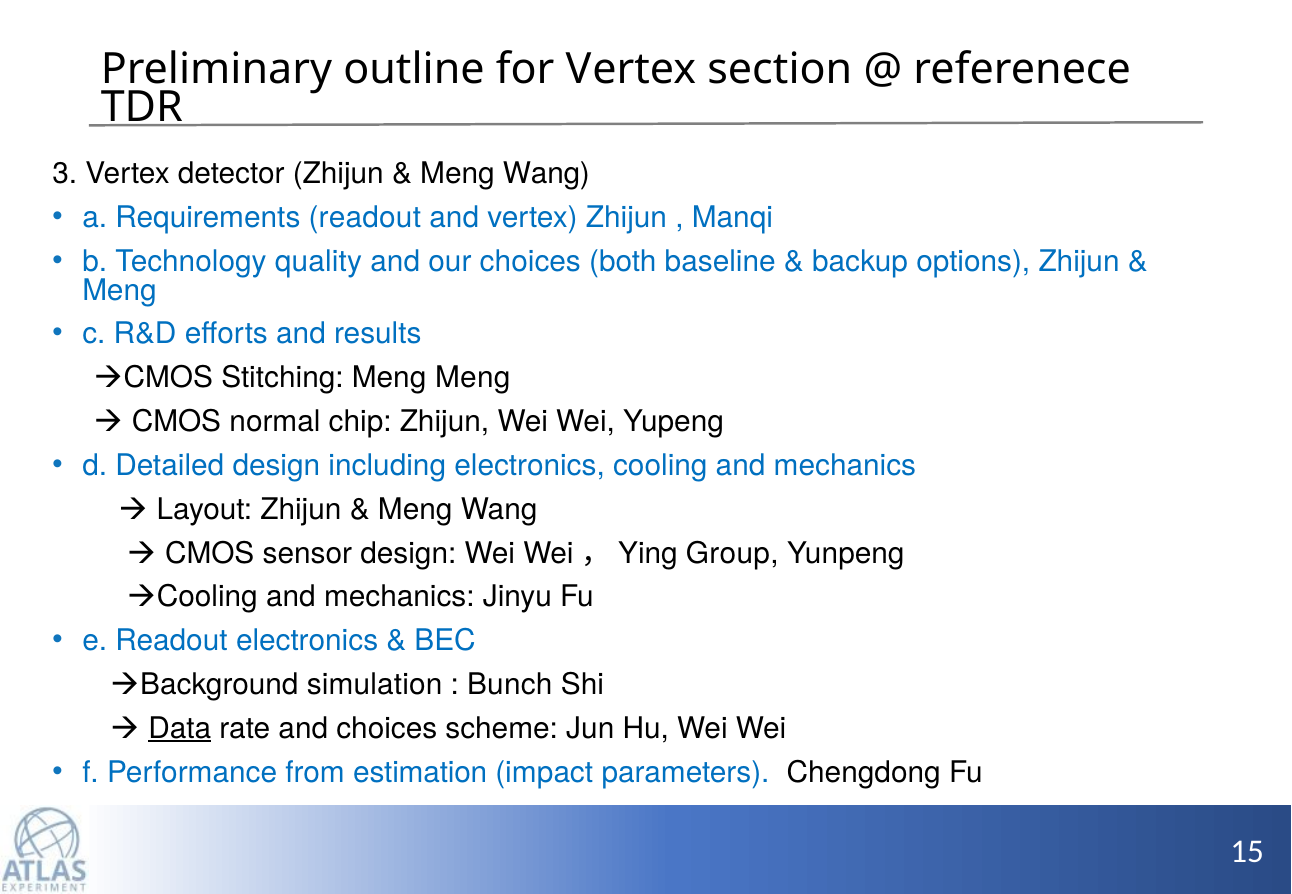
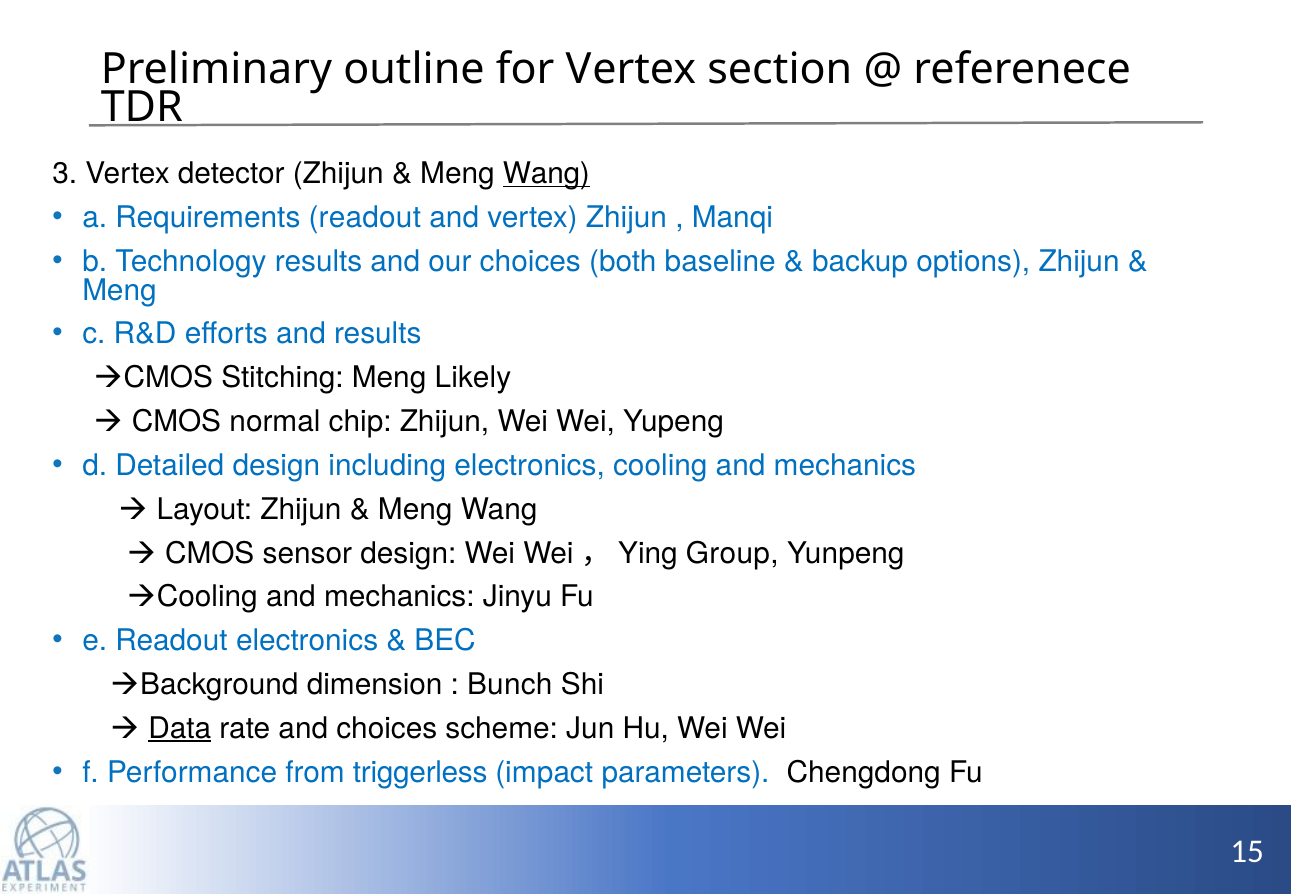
Wang underline: none -> present (546, 174)
Technology quality: quality -> results (319, 261)
Meng Meng: Meng -> Likely (473, 378)
simulation: simulation -> dimension (375, 685)
estimation: estimation -> triggerless (420, 773)
